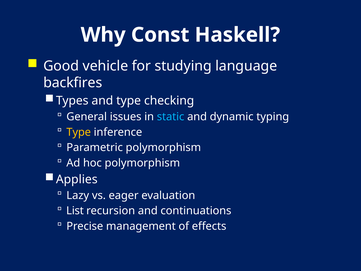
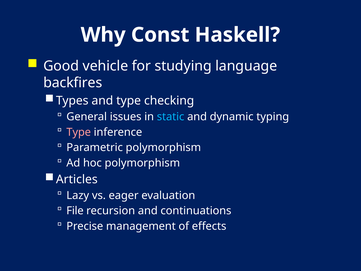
Type colour: yellow -> pink (79, 132)
Applies: Applies -> Articles (77, 179)
List: List -> File (75, 211)
